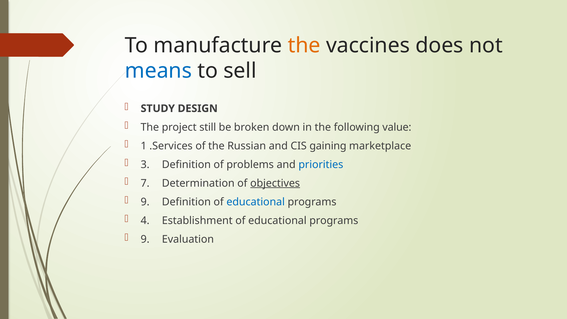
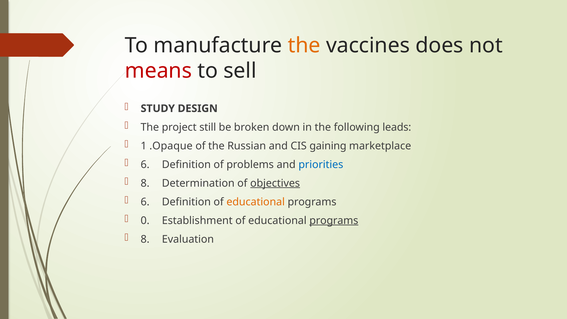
means colour: blue -> red (158, 71)
value: value -> leads (397, 127)
.Services: .Services -> .Opaque (171, 146)
3: 3 -> 6 (145, 164)
7: 7 -> 8 (145, 183)
9: 9 -> 6 (145, 202)
educational colour: blue -> orange (256, 202)
4: 4 -> 0 (145, 220)
programs underline: none -> present (334, 220)
9: 9 -> 8 (145, 239)
